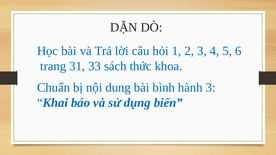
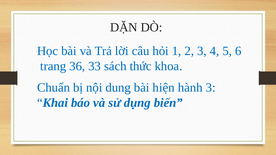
31: 31 -> 36 (77, 66)
bình: bình -> hiện (164, 88)
